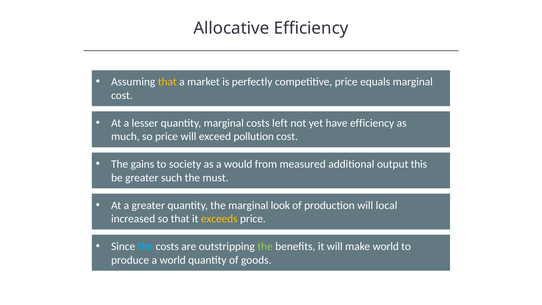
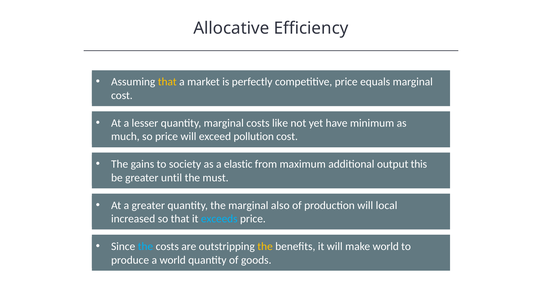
left: left -> like (280, 123)
have efficiency: efficiency -> minimum (372, 123)
would: would -> elastic (238, 164)
measured: measured -> maximum (303, 164)
such: such -> until (172, 178)
look: look -> also (280, 205)
exceeds colour: yellow -> light blue (219, 219)
the colour: light green -> yellow (265, 246)
